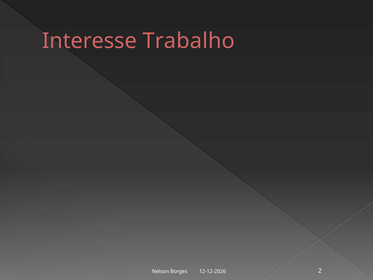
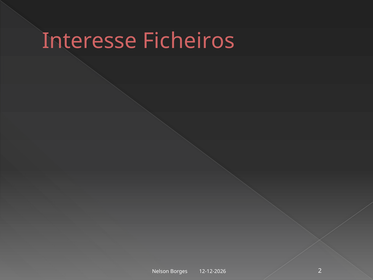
Trabalho: Trabalho -> Ficheiros (189, 41)
